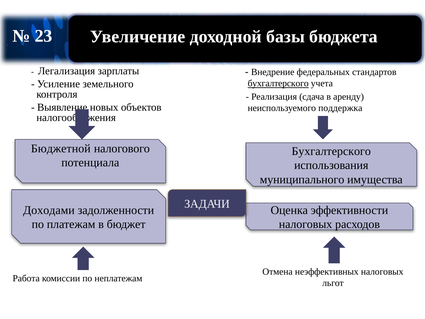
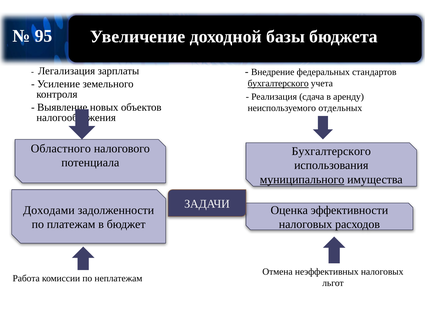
23: 23 -> 95 (44, 36)
поддержка: поддержка -> отдельных (340, 108)
Бюджетной: Бюджетной -> Областного (61, 148)
муниципального underline: none -> present (302, 179)
